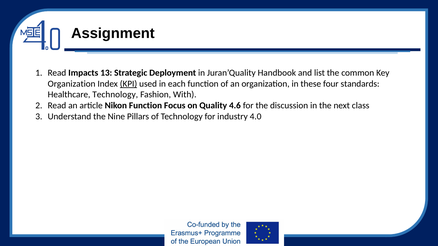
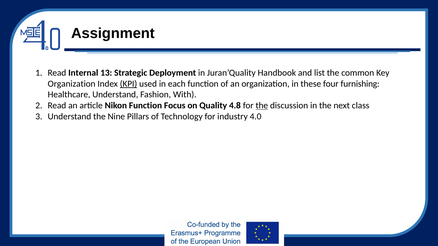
Impacts: Impacts -> Internal (83, 73)
standards: standards -> furnishing (360, 84)
Healthcare Technology: Technology -> Understand (115, 95)
4.6: 4.6 -> 4.8 (235, 106)
the underline: none -> present (262, 106)
